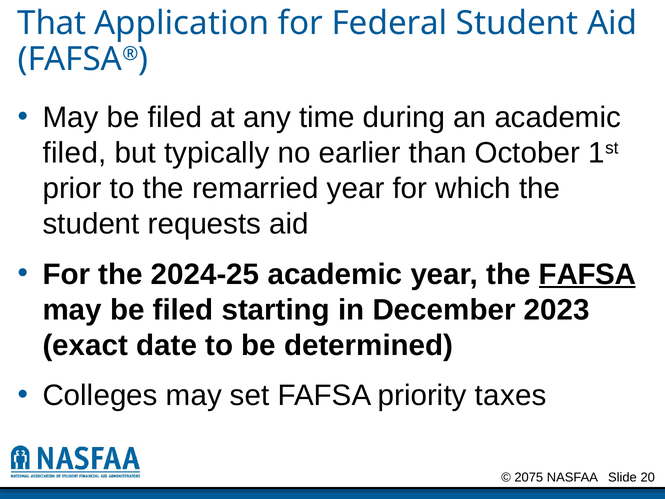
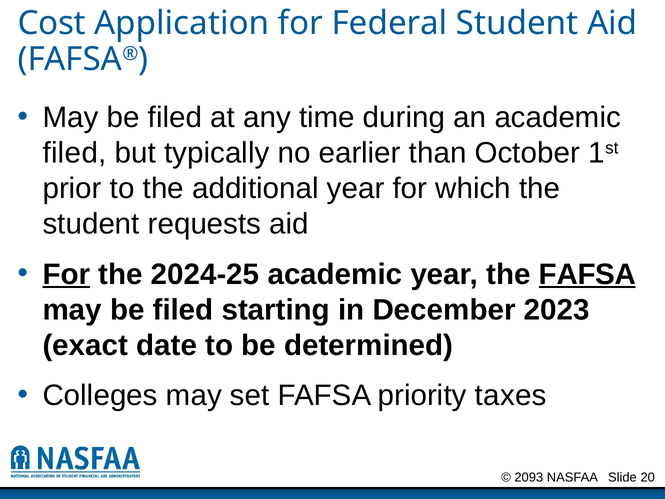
That: That -> Cost (52, 23)
remarried: remarried -> additional (255, 188)
For underline: none -> present (66, 274)
2075: 2075 -> 2093 (529, 477)
